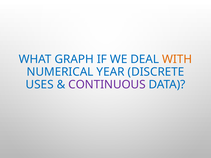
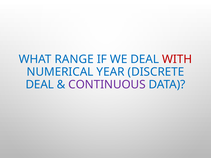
GRAPH: GRAPH -> RANGE (74, 59)
WITH colour: orange -> red (177, 59)
USES: USES -> DEAL (40, 85)
